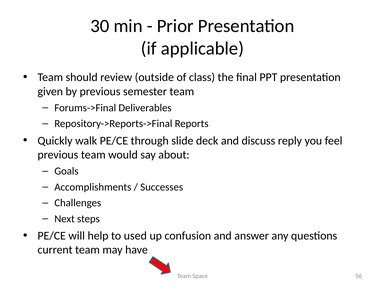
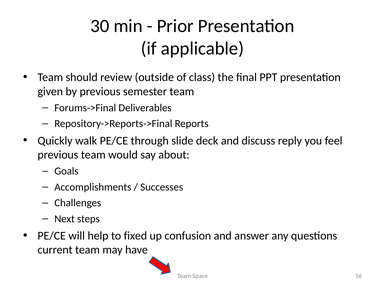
used: used -> fixed (135, 236)
